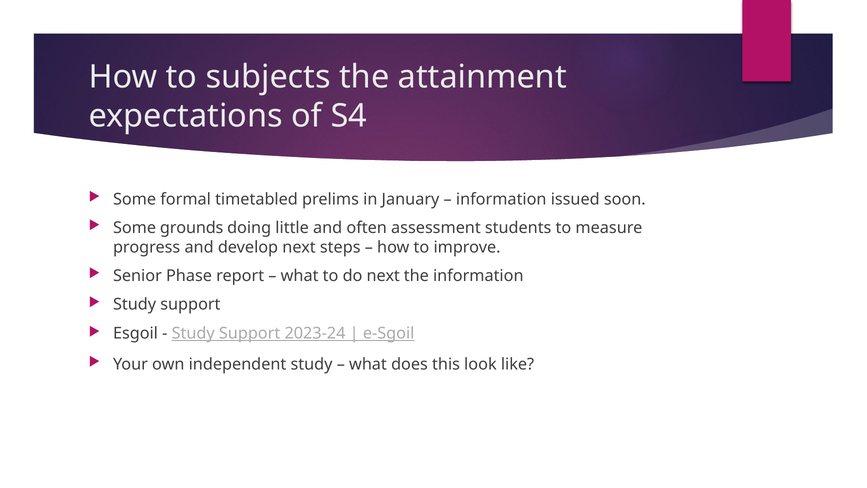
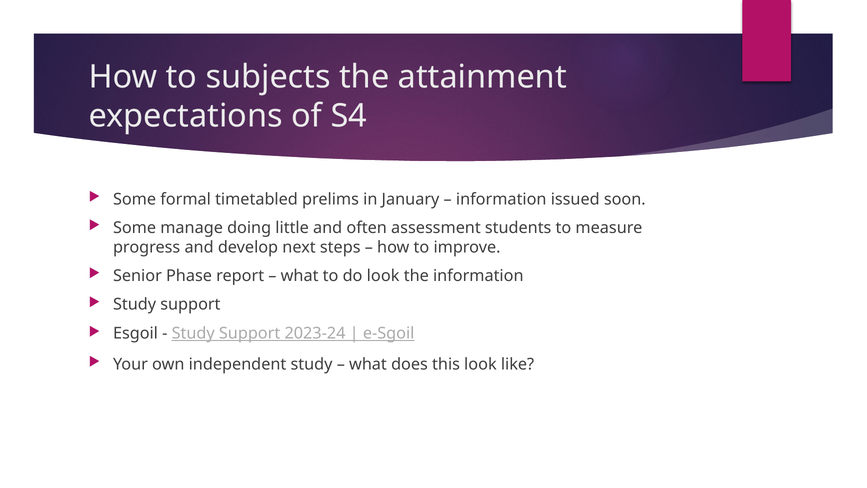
grounds: grounds -> manage (192, 228)
do next: next -> look (383, 276)
